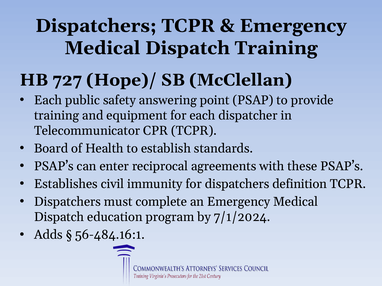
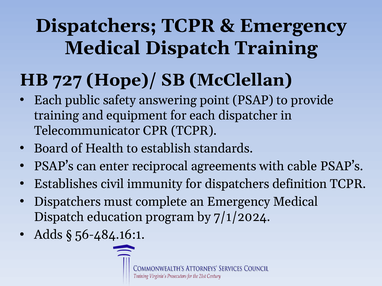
these: these -> cable (302, 166)
